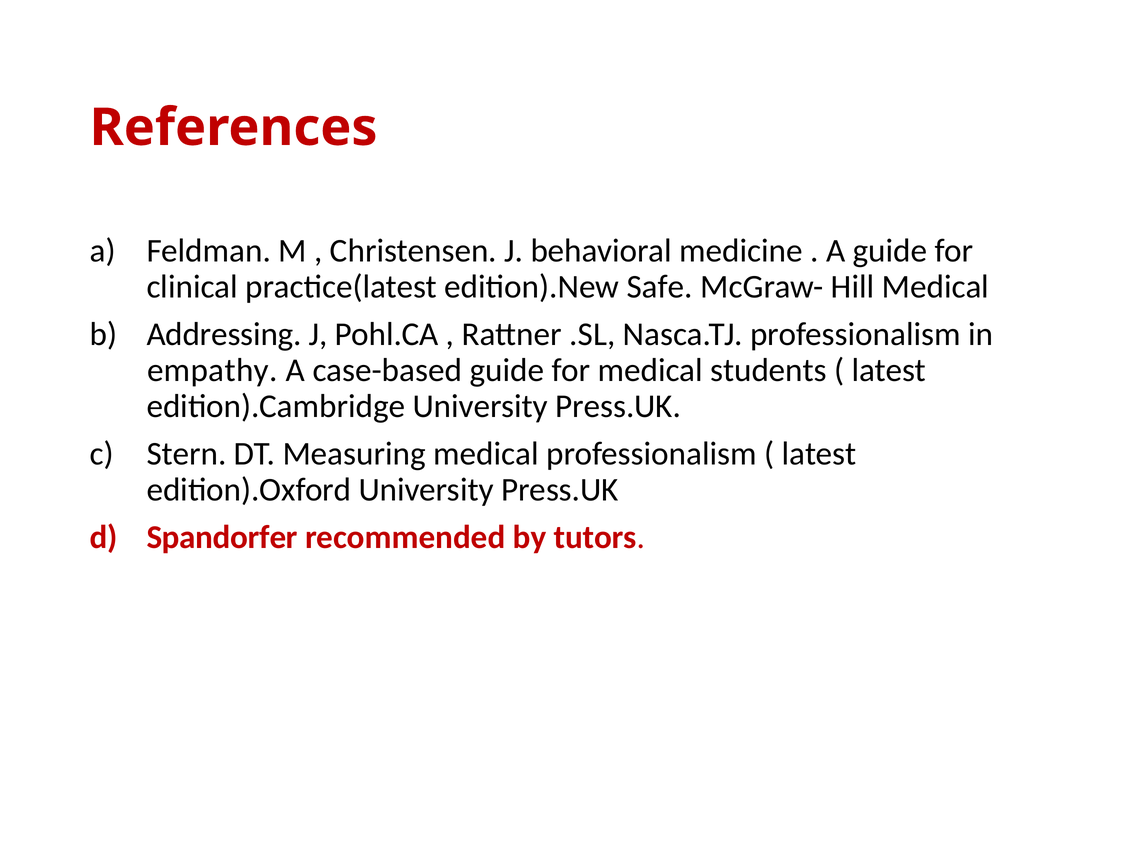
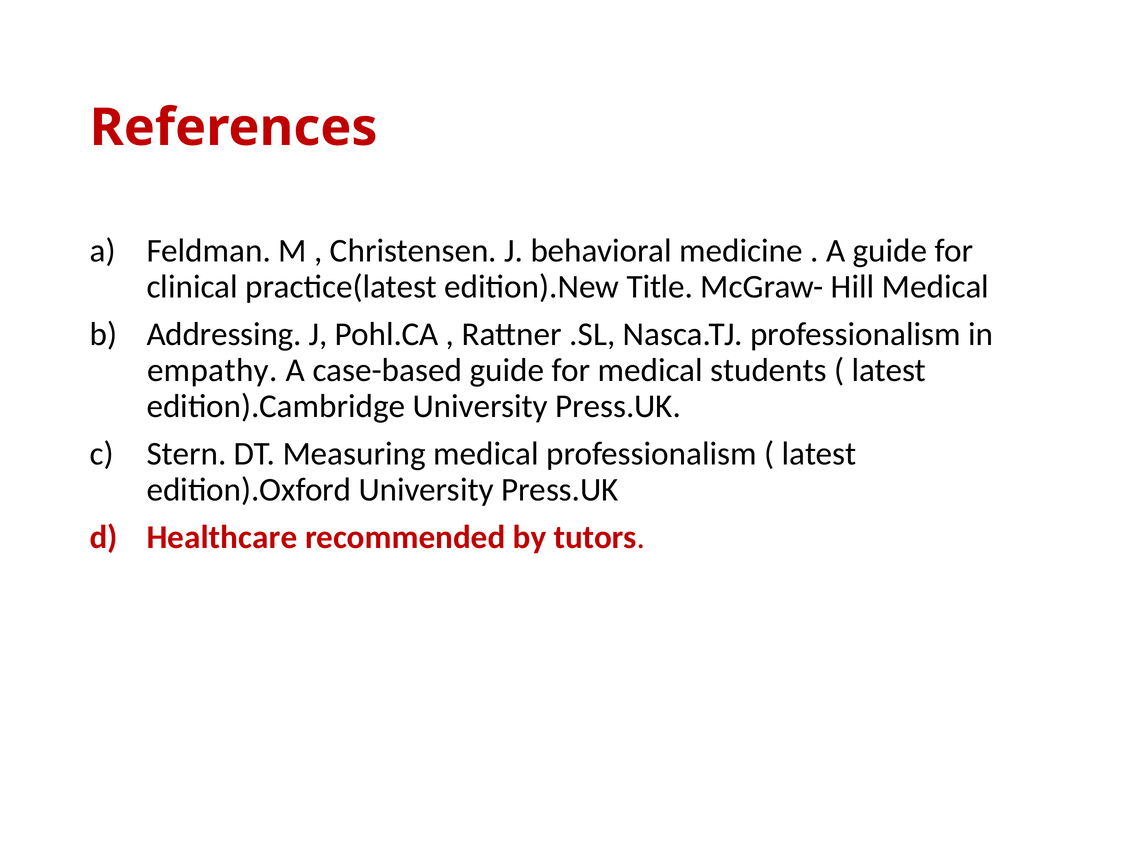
Safe: Safe -> Title (660, 286)
Spandorfer: Spandorfer -> Healthcare (222, 537)
